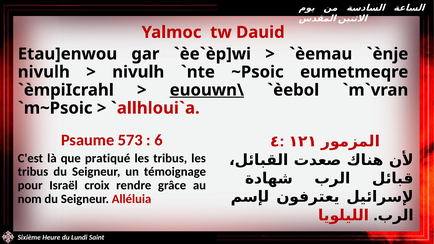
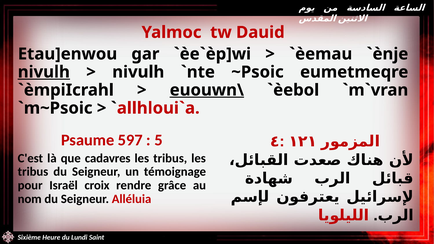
nivulh underline: none -> present (44, 72)
573: 573 -> 597 (130, 140)
6: 6 -> 5 (158, 140)
pratiqué: pratiqué -> cadavres (108, 158)
